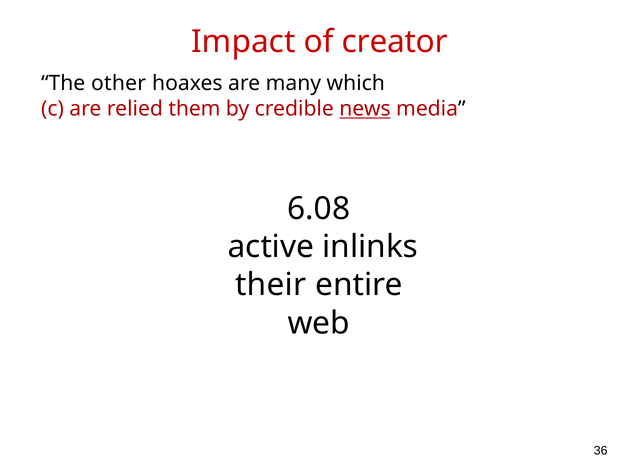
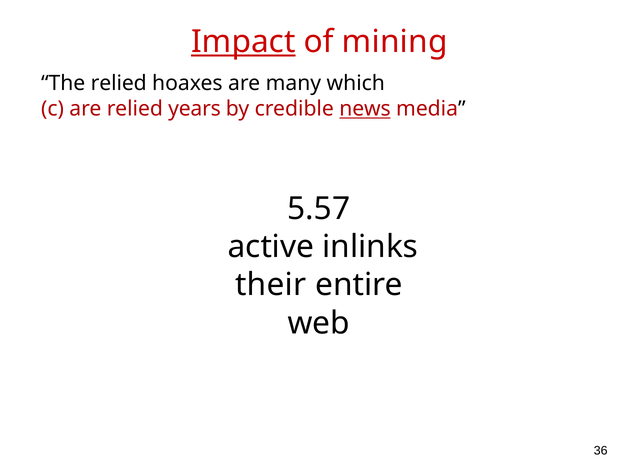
Impact underline: none -> present (243, 42)
creator: creator -> mining (395, 42)
The other: other -> relied (119, 83)
them: them -> years (194, 109)
6.08: 6.08 -> 5.57 (319, 209)
